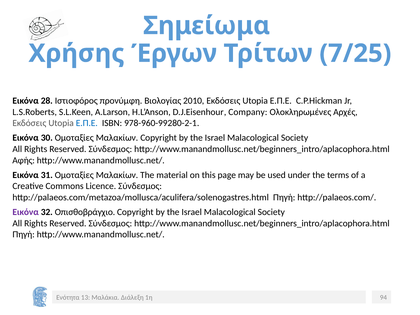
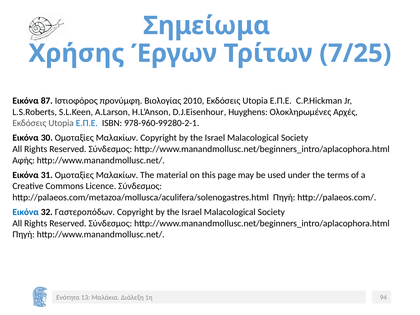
28: 28 -> 87 (47, 101)
Company: Company -> Huyghens (248, 112)
Εικόνα colour: purple -> blue (26, 212)
Οπισθοβράγχιο: Οπισθοβράγχιο -> Γαστεροπόδων (85, 212)
